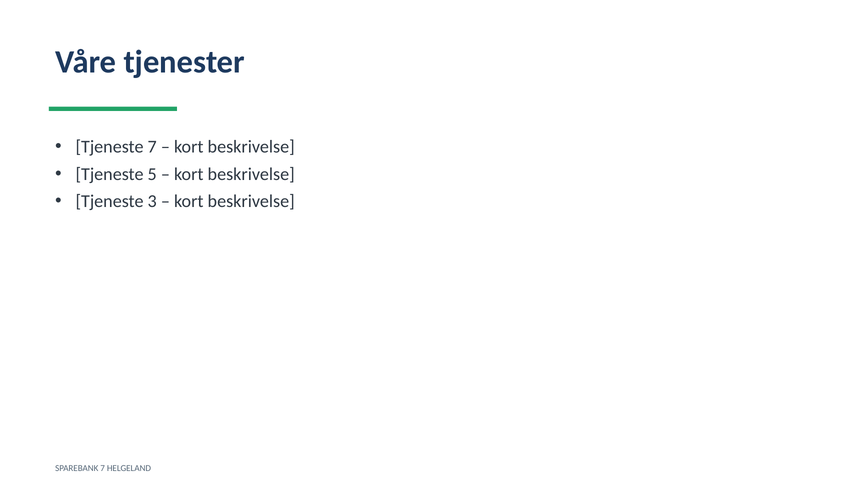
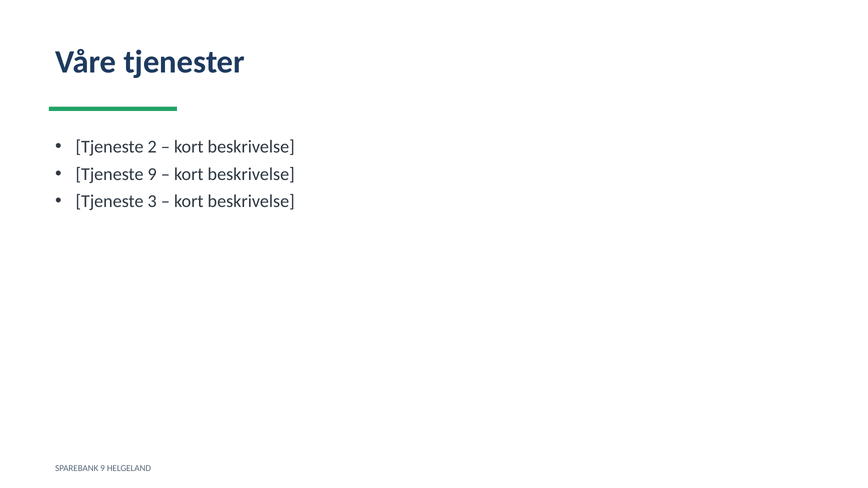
Tjeneste 7: 7 -> 2 (152, 147)
Tjeneste 5: 5 -> 9 (152, 174)
SPAREBANK 7: 7 -> 9 (103, 468)
